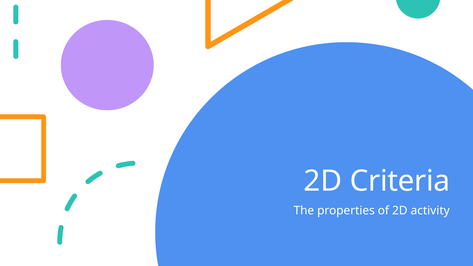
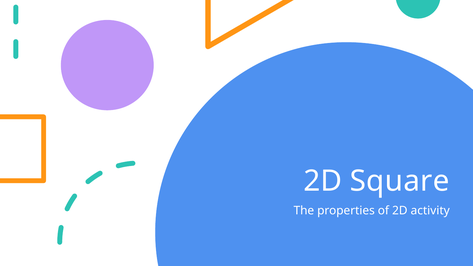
Criteria: Criteria -> Square (400, 181)
